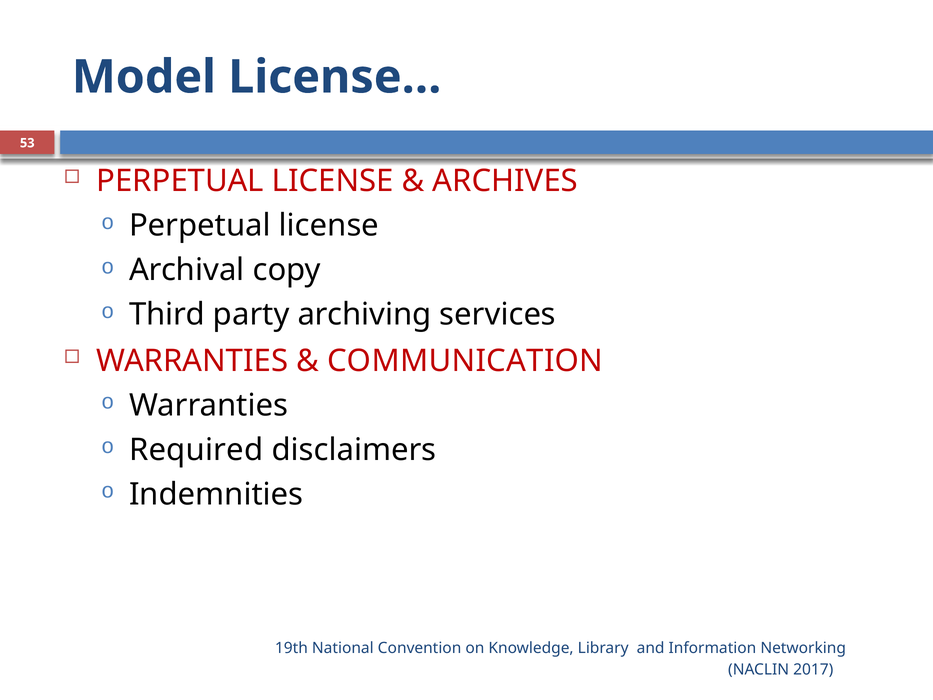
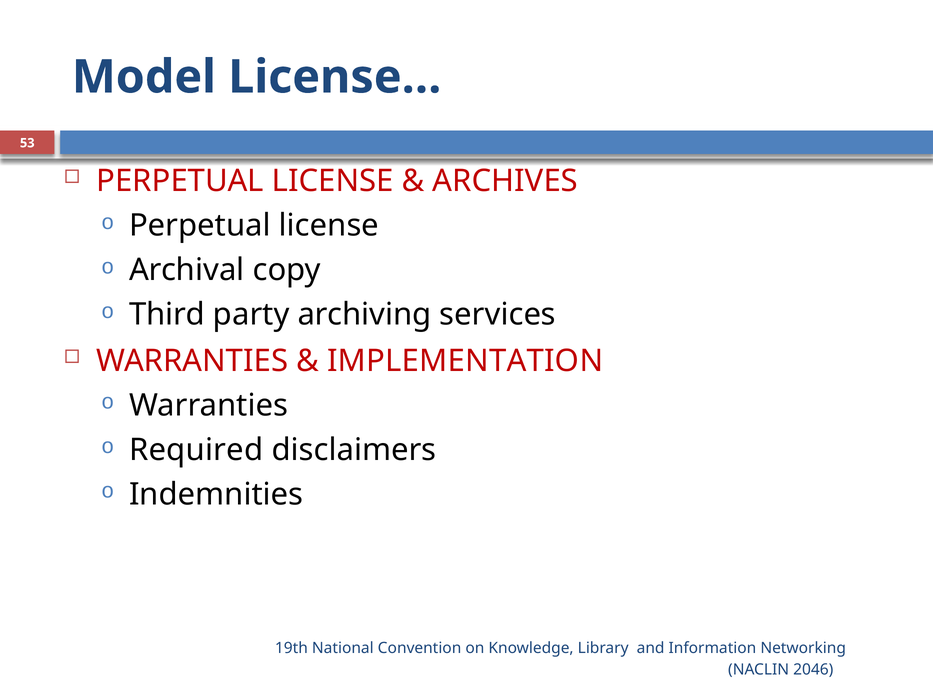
COMMUNICATION: COMMUNICATION -> IMPLEMENTATION (465, 361)
2017: 2017 -> 2046 (813, 669)
